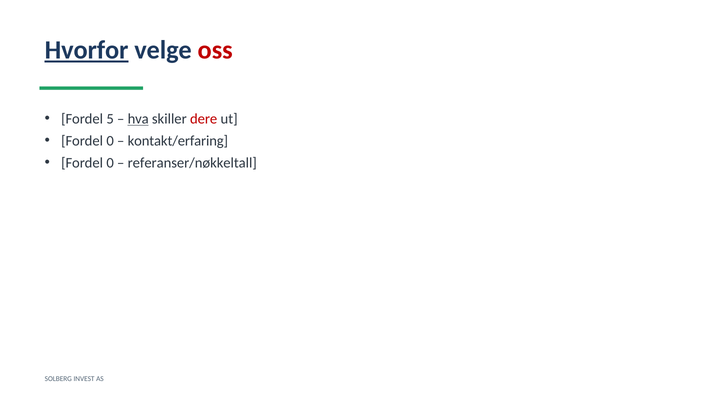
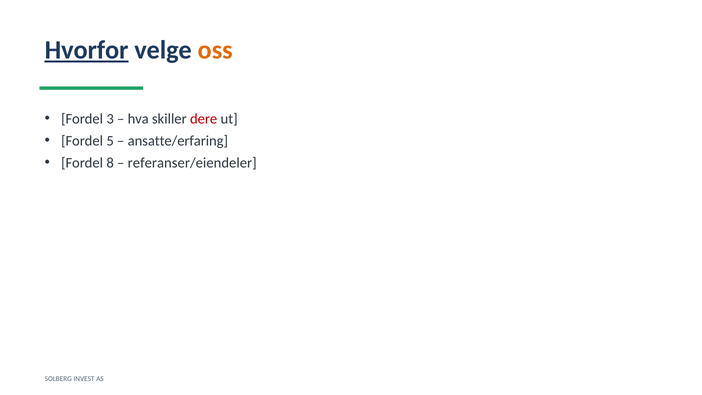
oss colour: red -> orange (215, 50)
5: 5 -> 3 (110, 119)
hva underline: present -> none (138, 119)
0: 0 -> 5 (110, 141)
kontakt/erfaring: kontakt/erfaring -> ansatte/erfaring (178, 141)
0: 0 -> 8 (110, 163)
referanser/nøkkeltall: referanser/nøkkeltall -> referanser/eiendeler (192, 163)
